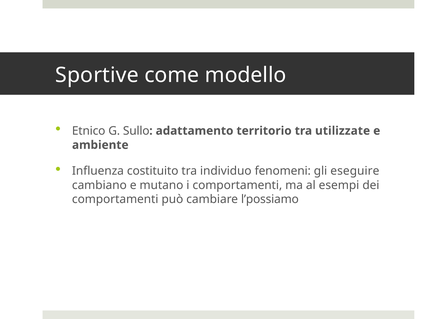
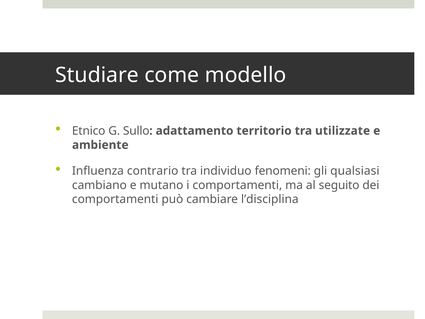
Sportive: Sportive -> Studiare (97, 75)
costituito: costituito -> contrario (153, 171)
eseguire: eseguire -> qualsiasi (355, 171)
esempi: esempi -> seguito (339, 185)
l’possiamo: l’possiamo -> l’disciplina (270, 199)
